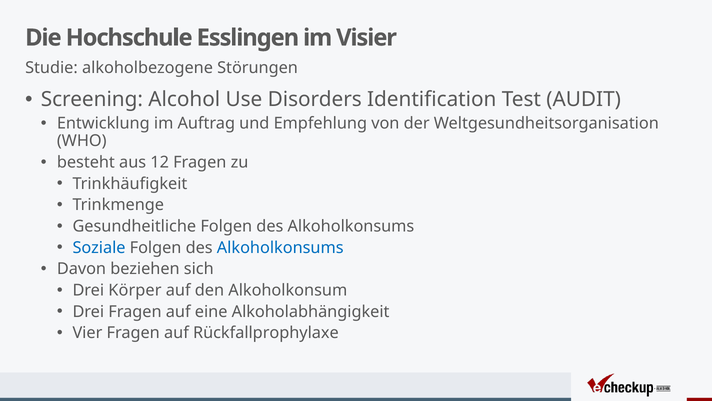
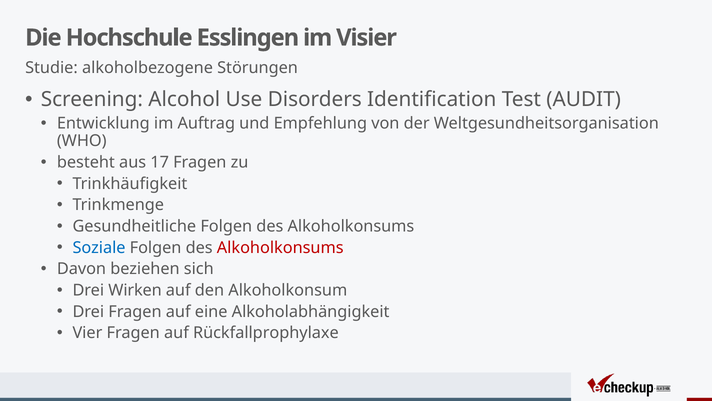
12: 12 -> 17 (160, 162)
Alkoholkonsums colour: blue -> red (280, 247)
Körper: Körper -> Wirken (135, 290)
